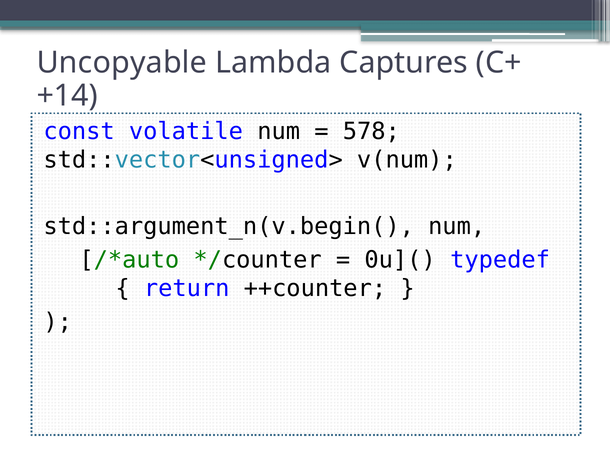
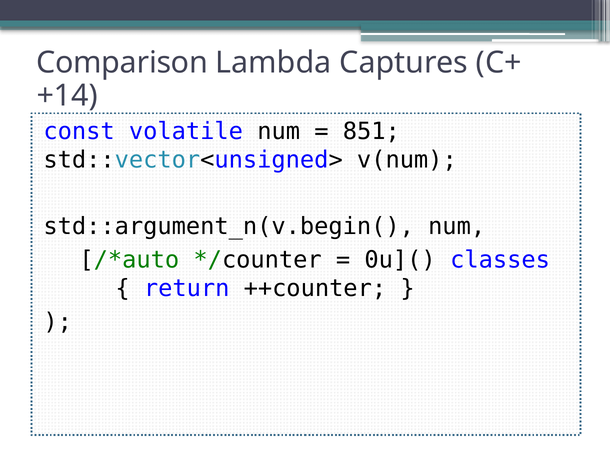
Uncopyable: Uncopyable -> Comparison (122, 63)
578: 578 -> 851 (371, 132)
typedef: typedef -> classes (500, 260)
